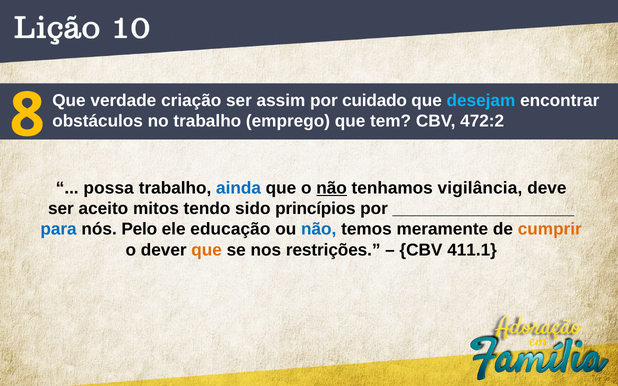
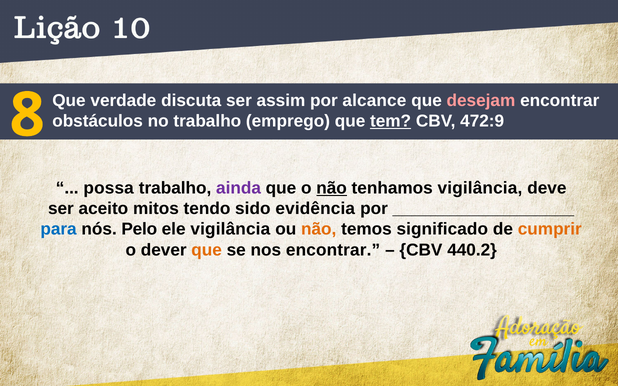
criação: criação -> discuta (191, 101)
cuidado: cuidado -> alcance (374, 101)
desejam colour: light blue -> pink (481, 101)
tem underline: none -> present (391, 121)
472:2: 472:2 -> 472:9 (482, 121)
ainda colour: blue -> purple (239, 188)
princípios: princípios -> evidência (315, 209)
ele educação: educação -> vigilância (230, 229)
não colour: blue -> orange (319, 229)
meramente: meramente -> significado (442, 229)
nos restrições: restrições -> encontrar (333, 250)
411.1: 411.1 -> 440.2 (472, 250)
